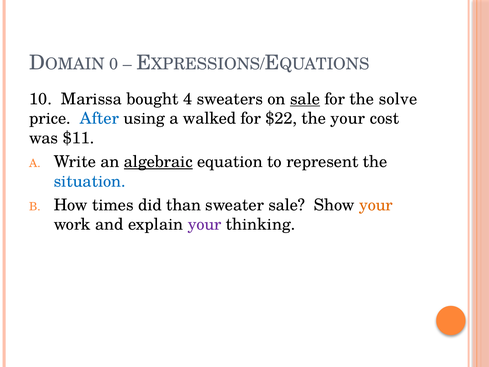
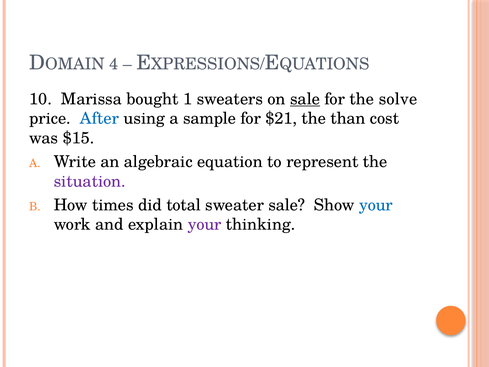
0: 0 -> 4 (114, 64)
4: 4 -> 1 (188, 99)
walked: walked -> sample (210, 118)
$22: $22 -> $21 (281, 118)
the your: your -> than (348, 118)
$11: $11 -> $15 (79, 138)
algebraic underline: present -> none (158, 162)
situation colour: blue -> purple (90, 181)
than: than -> total (184, 205)
your colour: orange -> blue (376, 205)
